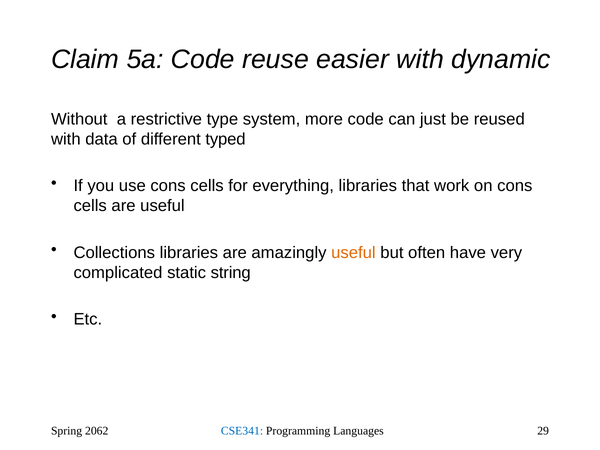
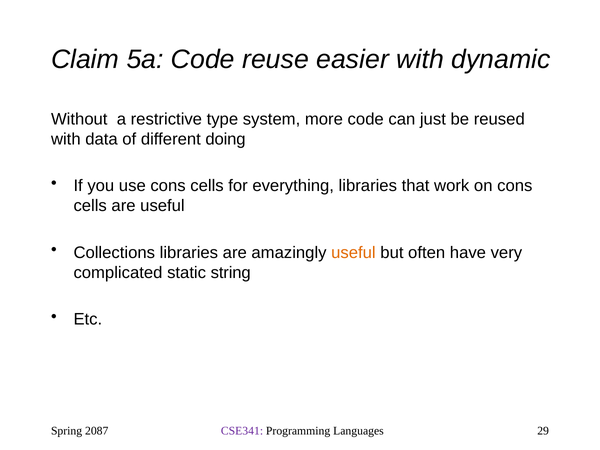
typed: typed -> doing (225, 139)
2062: 2062 -> 2087 (97, 431)
CSE341 colour: blue -> purple (242, 431)
